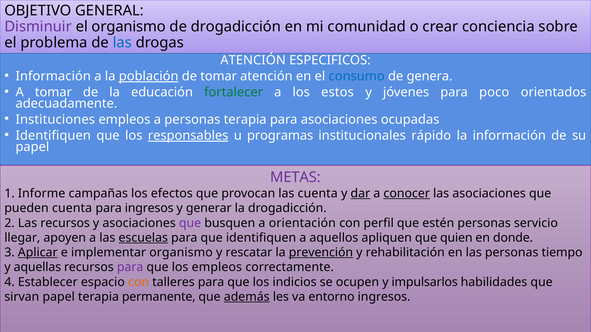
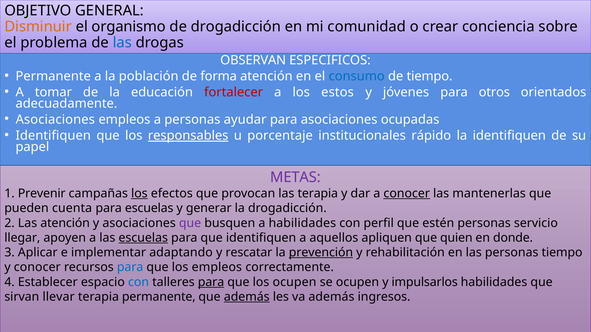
Disminuir colour: purple -> orange (38, 27)
ATENCIÓN: ATENCIÓN -> OBSERVAN (253, 60)
Información: Información -> Permanente (53, 76)
población underline: present -> none (149, 76)
de tomar: tomar -> forma (219, 76)
de genera: genera -> tiempo (430, 76)
fortalecer colour: green -> red (234, 92)
poco: poco -> otros (494, 92)
Instituciones: Instituciones -> Asociaciones (55, 120)
personas terapia: terapia -> ayudar (245, 120)
programas: programas -> porcentaje (280, 136)
la información: información -> identifiquen (509, 136)
Informe: Informe -> Prevenir (42, 194)
los underline: none -> present (139, 194)
las cuenta: cuenta -> terapia (318, 194)
dar underline: present -> none (360, 194)
las asociaciones: asociaciones -> mantenerlas (489, 194)
para ingresos: ingresos -> escuelas (149, 208)
Las recursos: recursos -> atención (65, 223)
a orientación: orientación -> habilidades (302, 223)
Aplicar underline: present -> none (38, 253)
implementar organismo: organismo -> adaptando (181, 253)
y aquellas: aquellas -> conocer (37, 268)
para colour: purple -> blue (130, 268)
con colour: orange -> blue (139, 282)
para underline: none -> present (211, 282)
los indicios: indicios -> ocupen (294, 282)
sirvan papel: papel -> llevar (59, 297)
va entorno: entorno -> además (331, 297)
